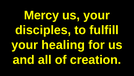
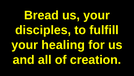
Mercy: Mercy -> Bread (41, 15)
